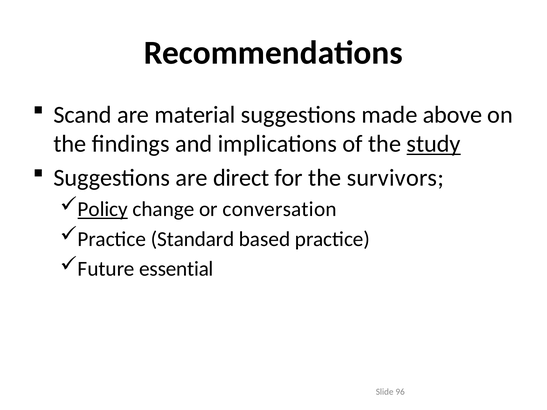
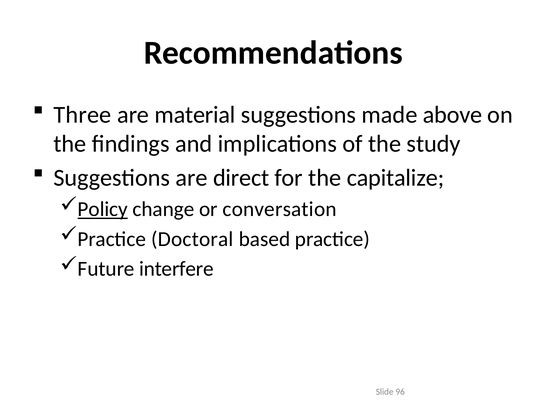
Scand: Scand -> Three (82, 115)
study underline: present -> none (434, 144)
survivors: survivors -> capitalize (395, 178)
Standard: Standard -> Doctoral (192, 239)
essential: essential -> interfere (176, 269)
